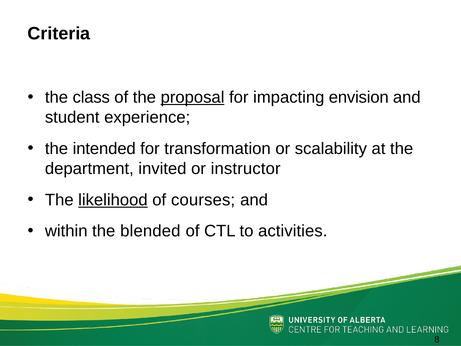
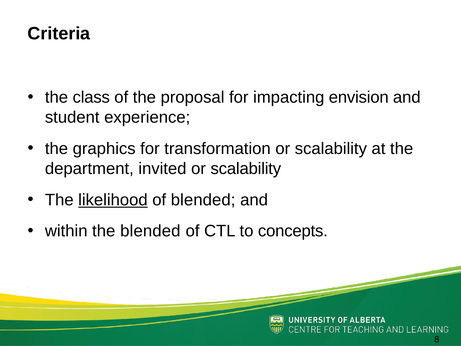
proposal underline: present -> none (193, 97)
intended: intended -> graphics (104, 149)
instructor: instructor -> scalability (246, 169)
of courses: courses -> blended (203, 200)
activities: activities -> concepts (293, 231)
